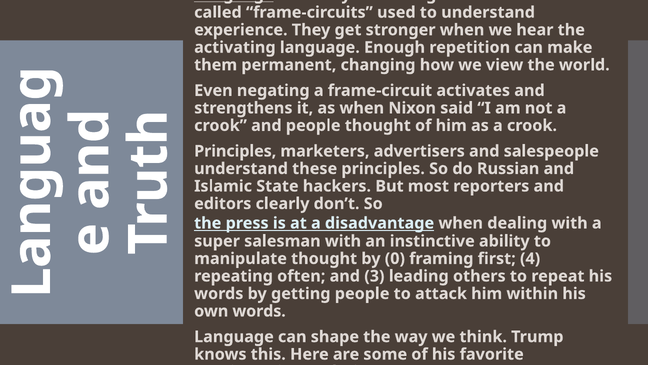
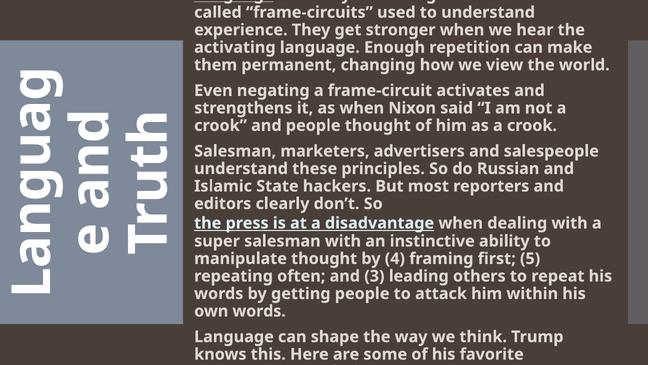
Principles: Principles -> Salesman (235, 151)
0: 0 -> 4 (395, 258)
4: 4 -> 5 (530, 258)
